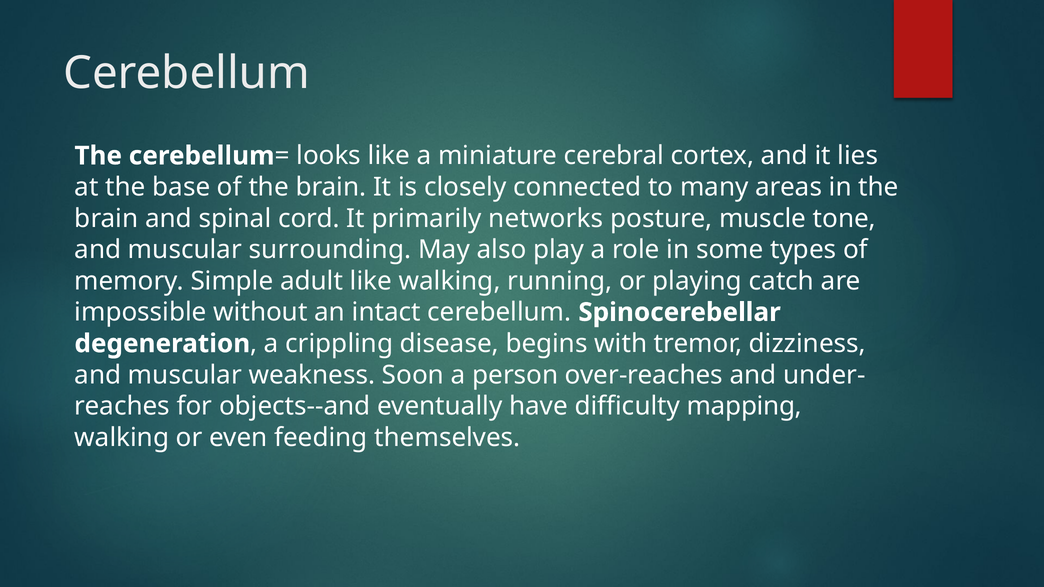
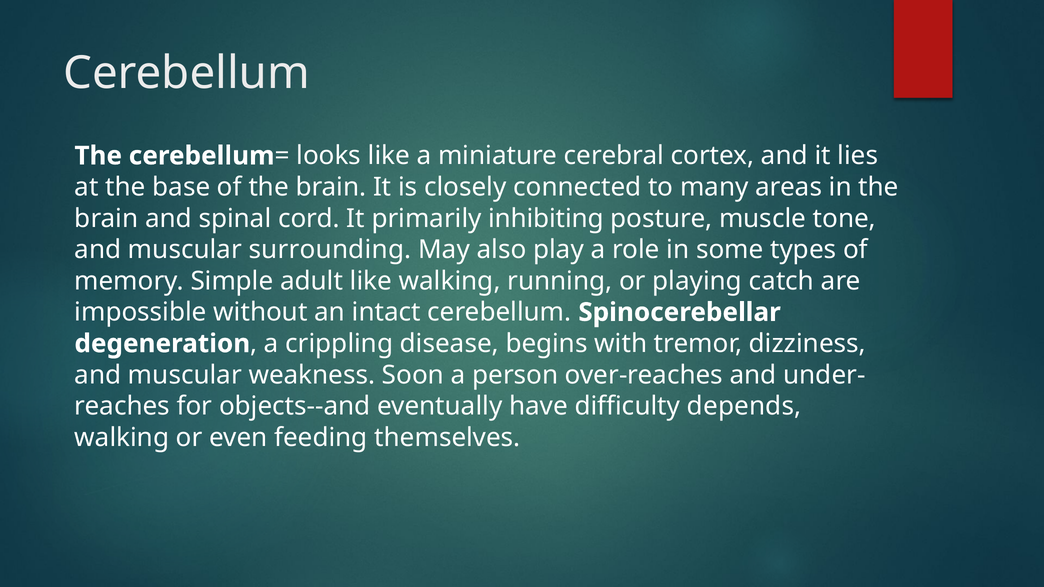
networks: networks -> inhibiting (546, 218)
mapping: mapping -> depends (744, 406)
